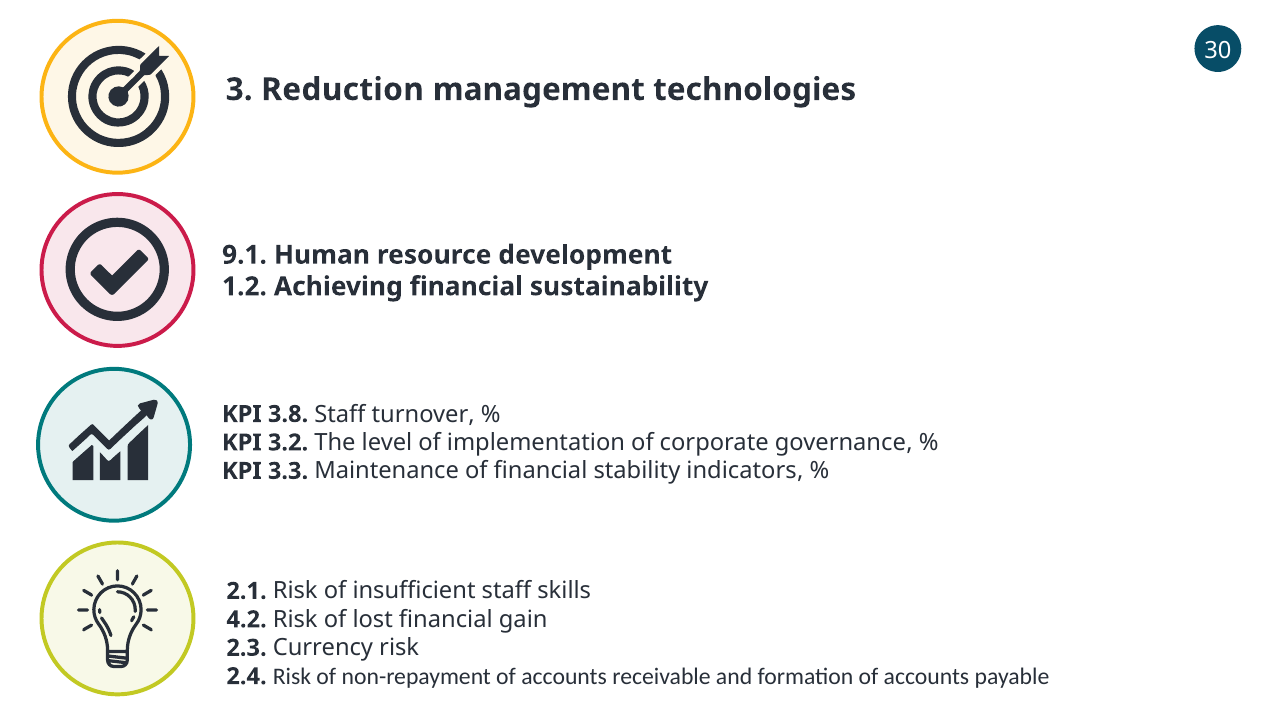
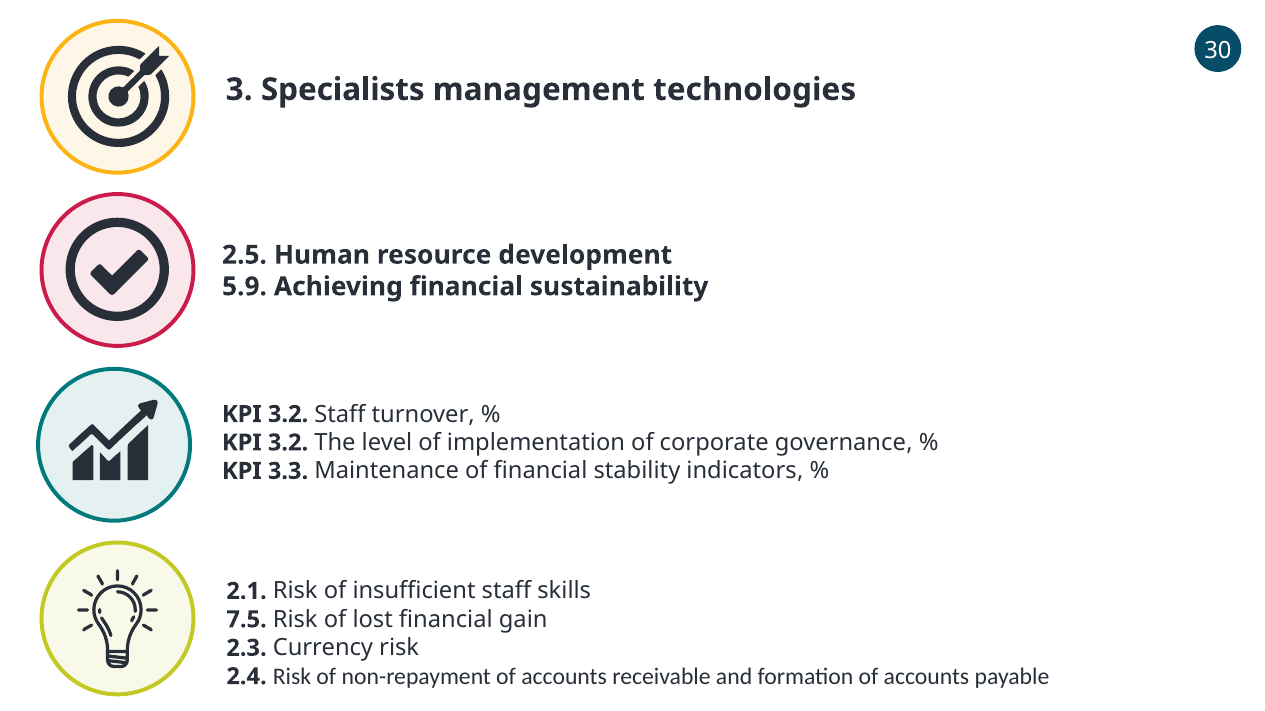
Reduction: Reduction -> Specialists (343, 90)
9.1: 9.1 -> 2.5 (244, 255)
1.2: 1.2 -> 5.9 (244, 287)
3.8: 3.8 -> 3.2 (288, 415)
4.2: 4.2 -> 7.5 (247, 620)
